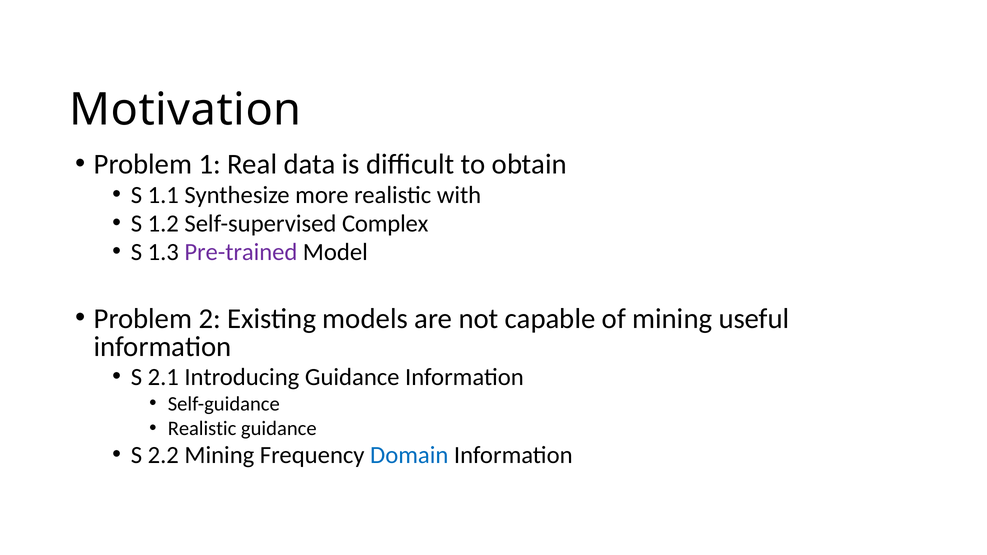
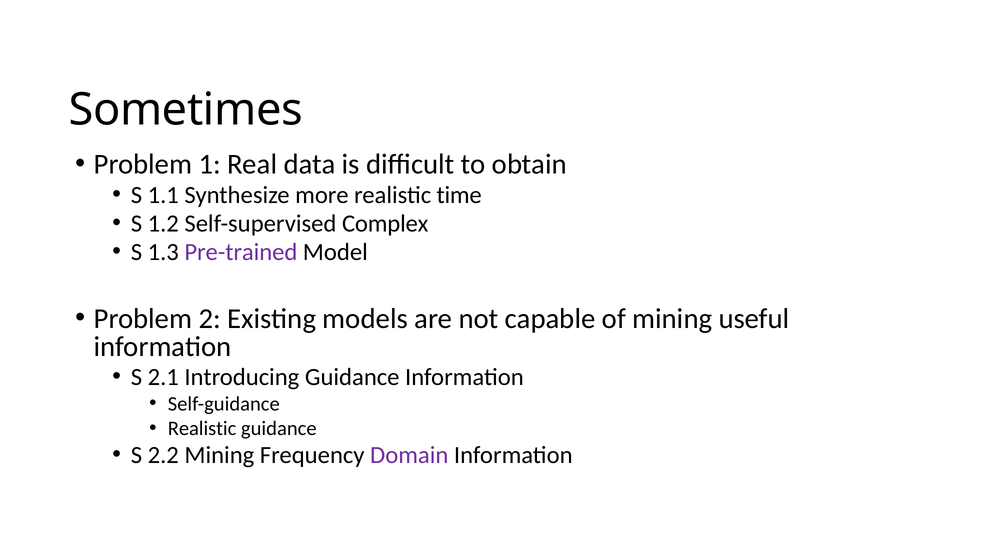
Motivation: Motivation -> Sometimes (186, 110)
with: with -> time (459, 195)
Domain colour: blue -> purple (409, 455)
